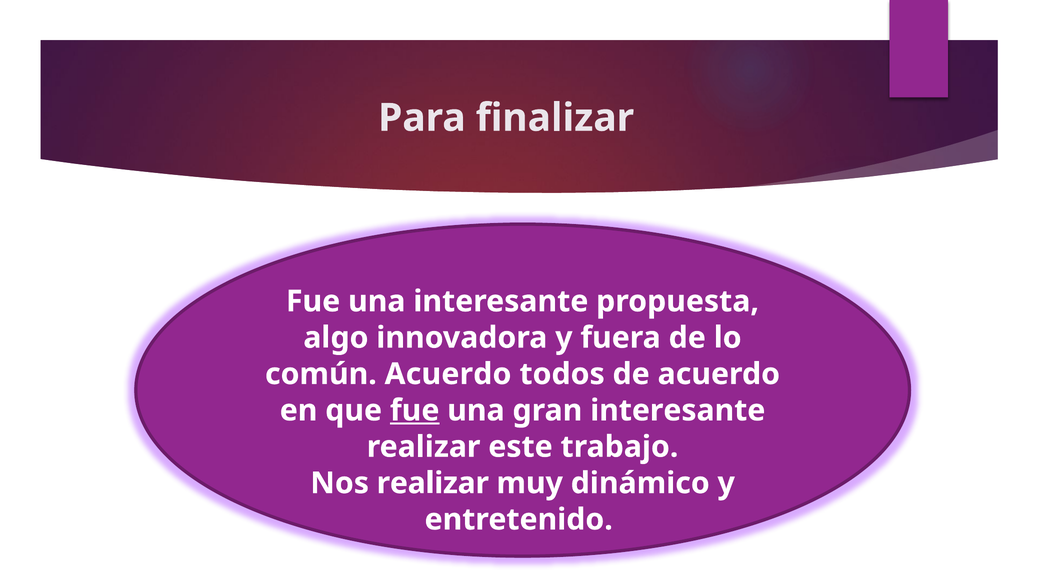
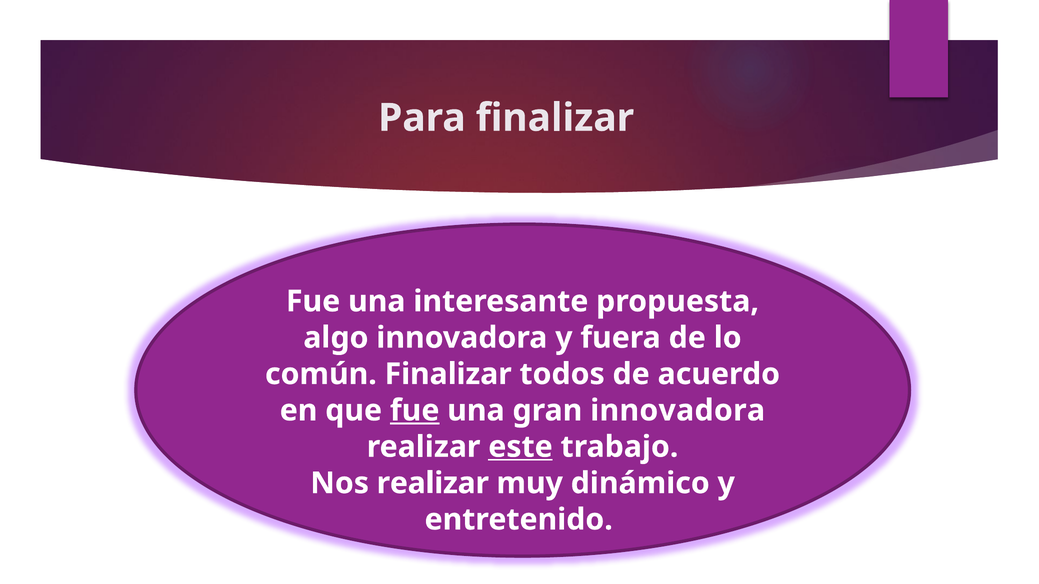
común Acuerdo: Acuerdo -> Finalizar (448, 374)
gran interesante: interesante -> innovadora (678, 411)
este underline: none -> present (520, 447)
